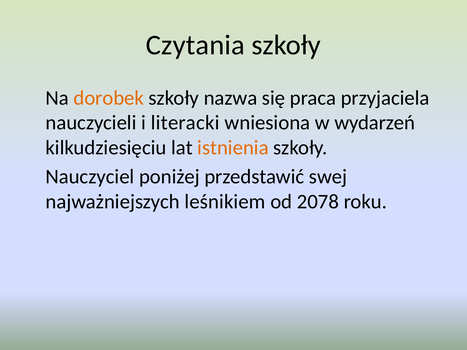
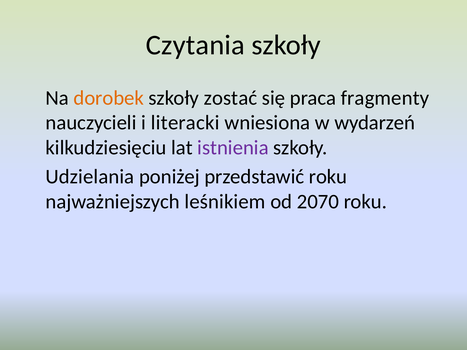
nazwa: nazwa -> zostać (230, 98)
przyjaciela: przyjaciela -> fragmenty (385, 98)
istnienia colour: orange -> purple (233, 148)
Nauczyciel: Nauczyciel -> Udzielania (90, 177)
przedstawić swej: swej -> roku (328, 177)
2078: 2078 -> 2070 (318, 202)
